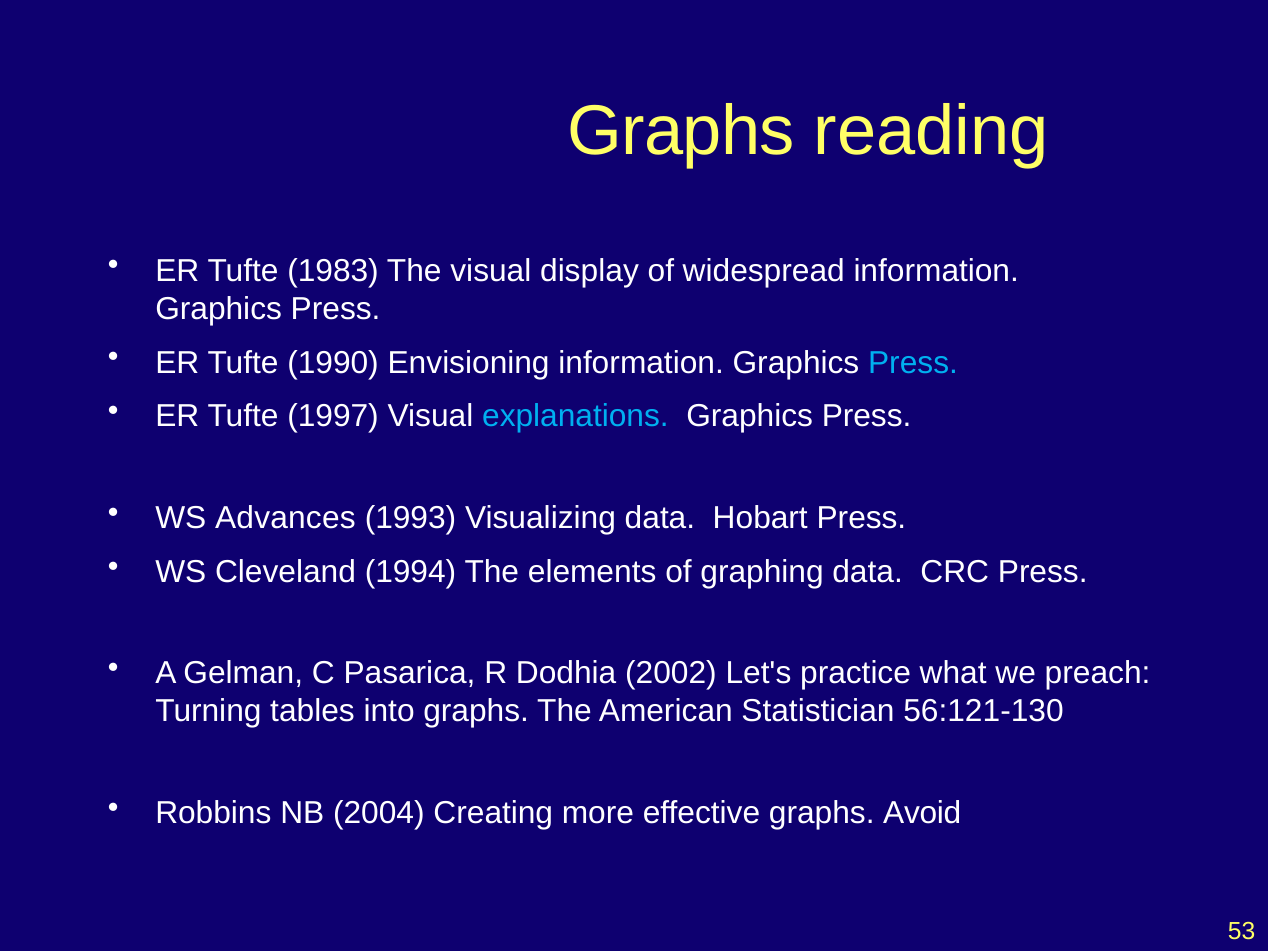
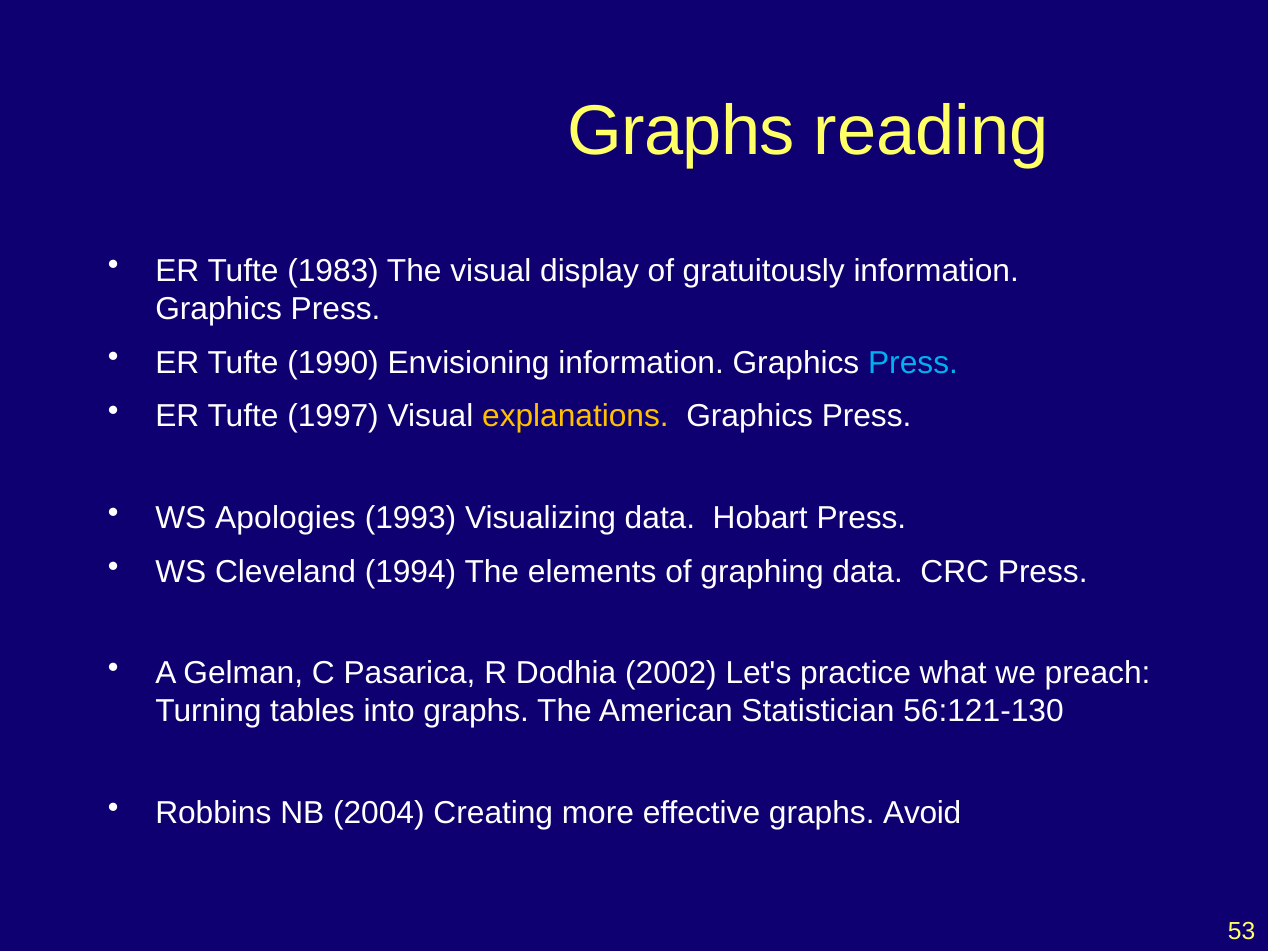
widespread: widespread -> gratuitously (764, 271)
explanations colour: light blue -> yellow (575, 416)
Advances: Advances -> Apologies (285, 518)
